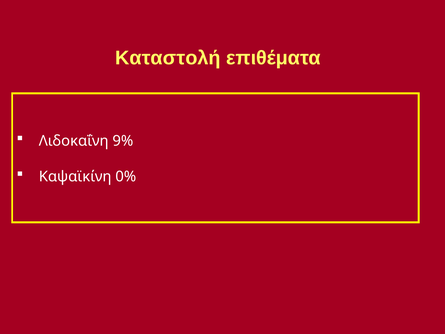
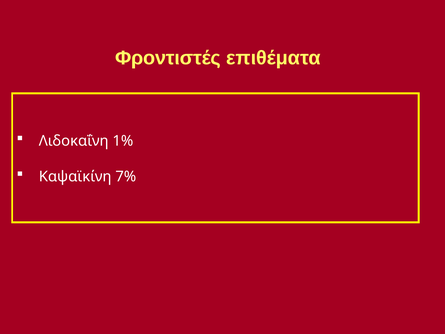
Καταστολή: Καταστολή -> Φροντιστές (168, 58)
9%: 9% -> 1% (123, 141)
0%: 0% -> 7% (126, 177)
